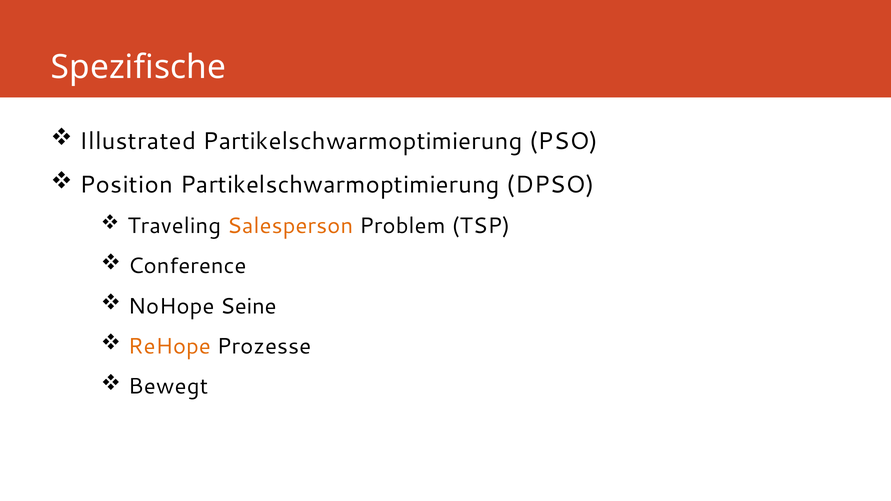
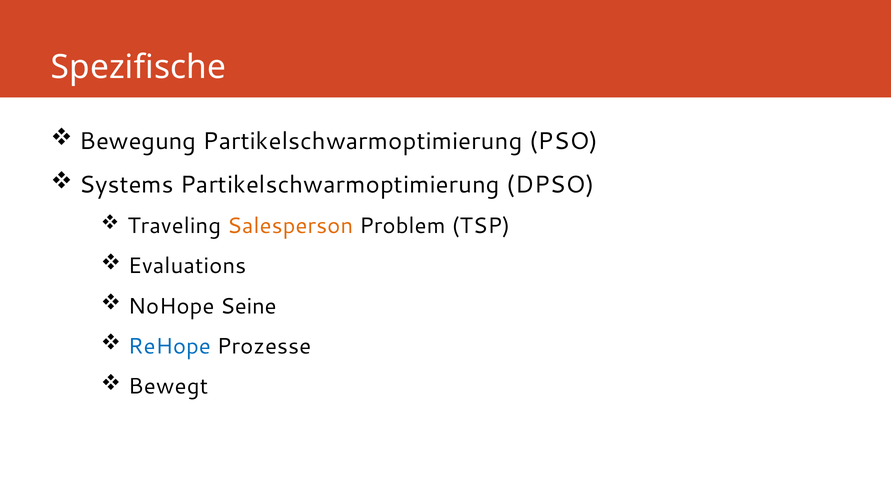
Illustrated: Illustrated -> Bewegung (138, 141)
Position: Position -> Systems (127, 185)
Conference: Conference -> Evaluations (187, 266)
ReHope colour: orange -> blue (169, 346)
